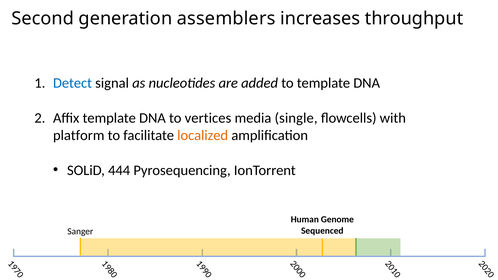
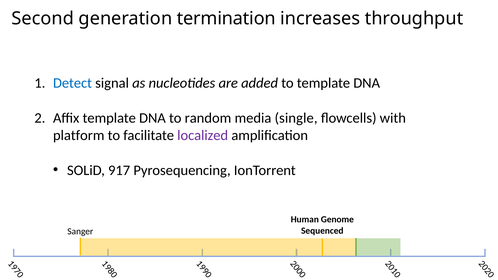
assemblers: assemblers -> termination (226, 19)
vertices: vertices -> random (208, 118)
localized colour: orange -> purple (203, 135)
444: 444 -> 917 (119, 170)
